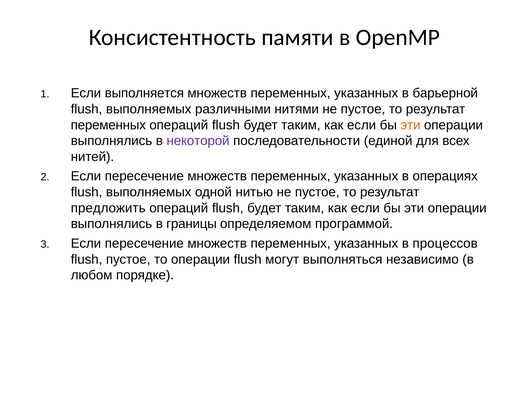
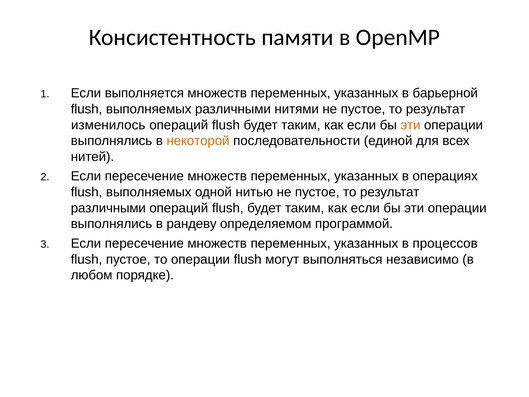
переменных: переменных -> изменилось (108, 125)
некоторой colour: purple -> orange (198, 141)
предложить: предложить -> различными (108, 208)
границы: границы -> рандеву (192, 224)
